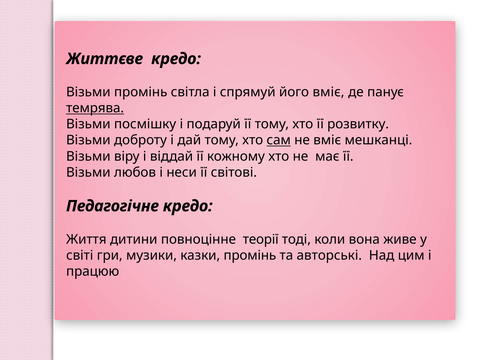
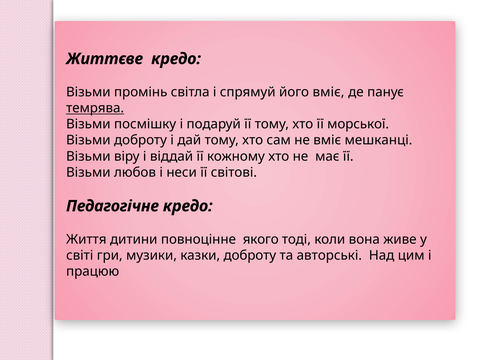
розвитку: розвитку -> морської (358, 124)
сам underline: present -> none (279, 140)
теорії: теорії -> якого (261, 239)
казки промінь: промінь -> доброту (250, 255)
